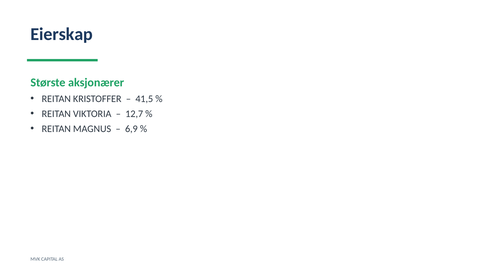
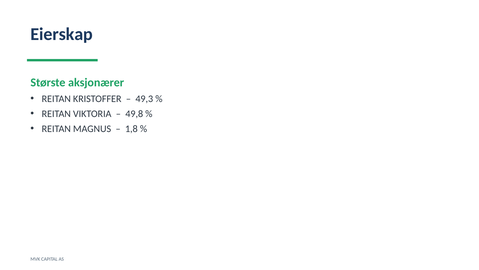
41,5: 41,5 -> 49,3 (144, 98)
12,7: 12,7 -> 49,8 (134, 113)
6,9: 6,9 -> 1,8 (131, 128)
